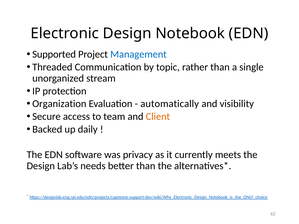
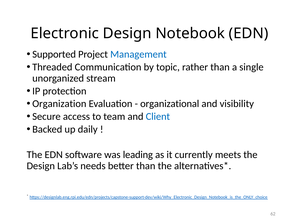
automatically: automatically -> organizational (170, 104)
Client colour: orange -> blue (158, 117)
privacy: privacy -> leading (138, 155)
